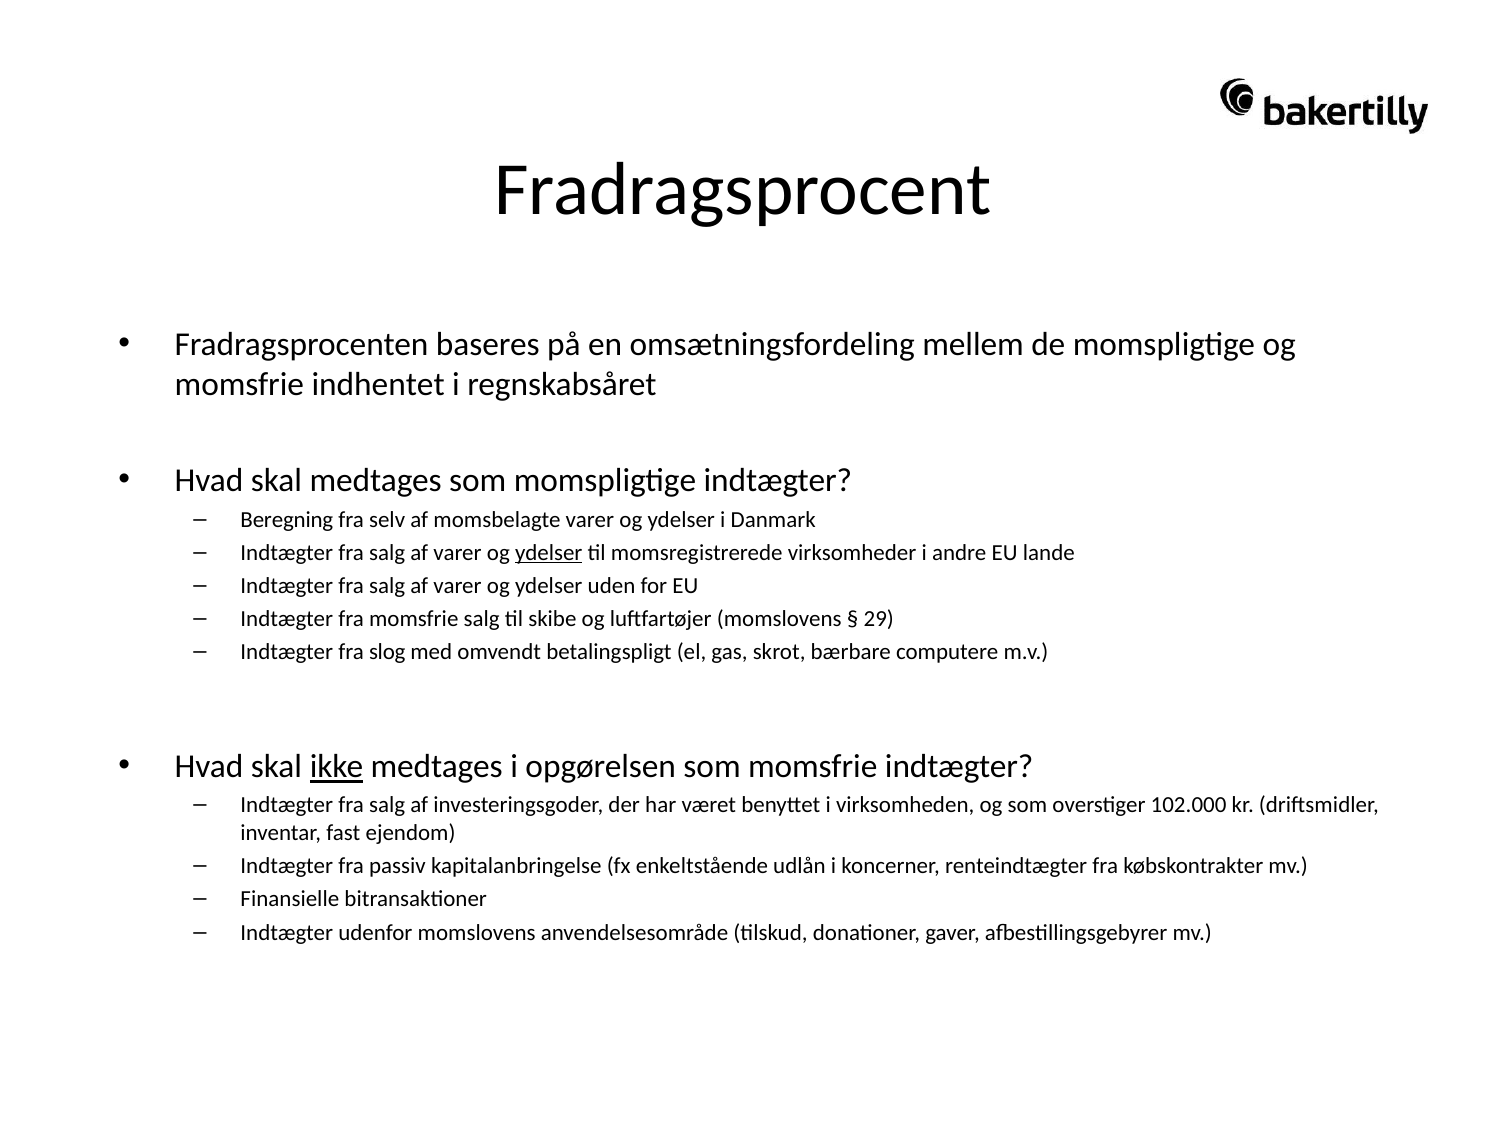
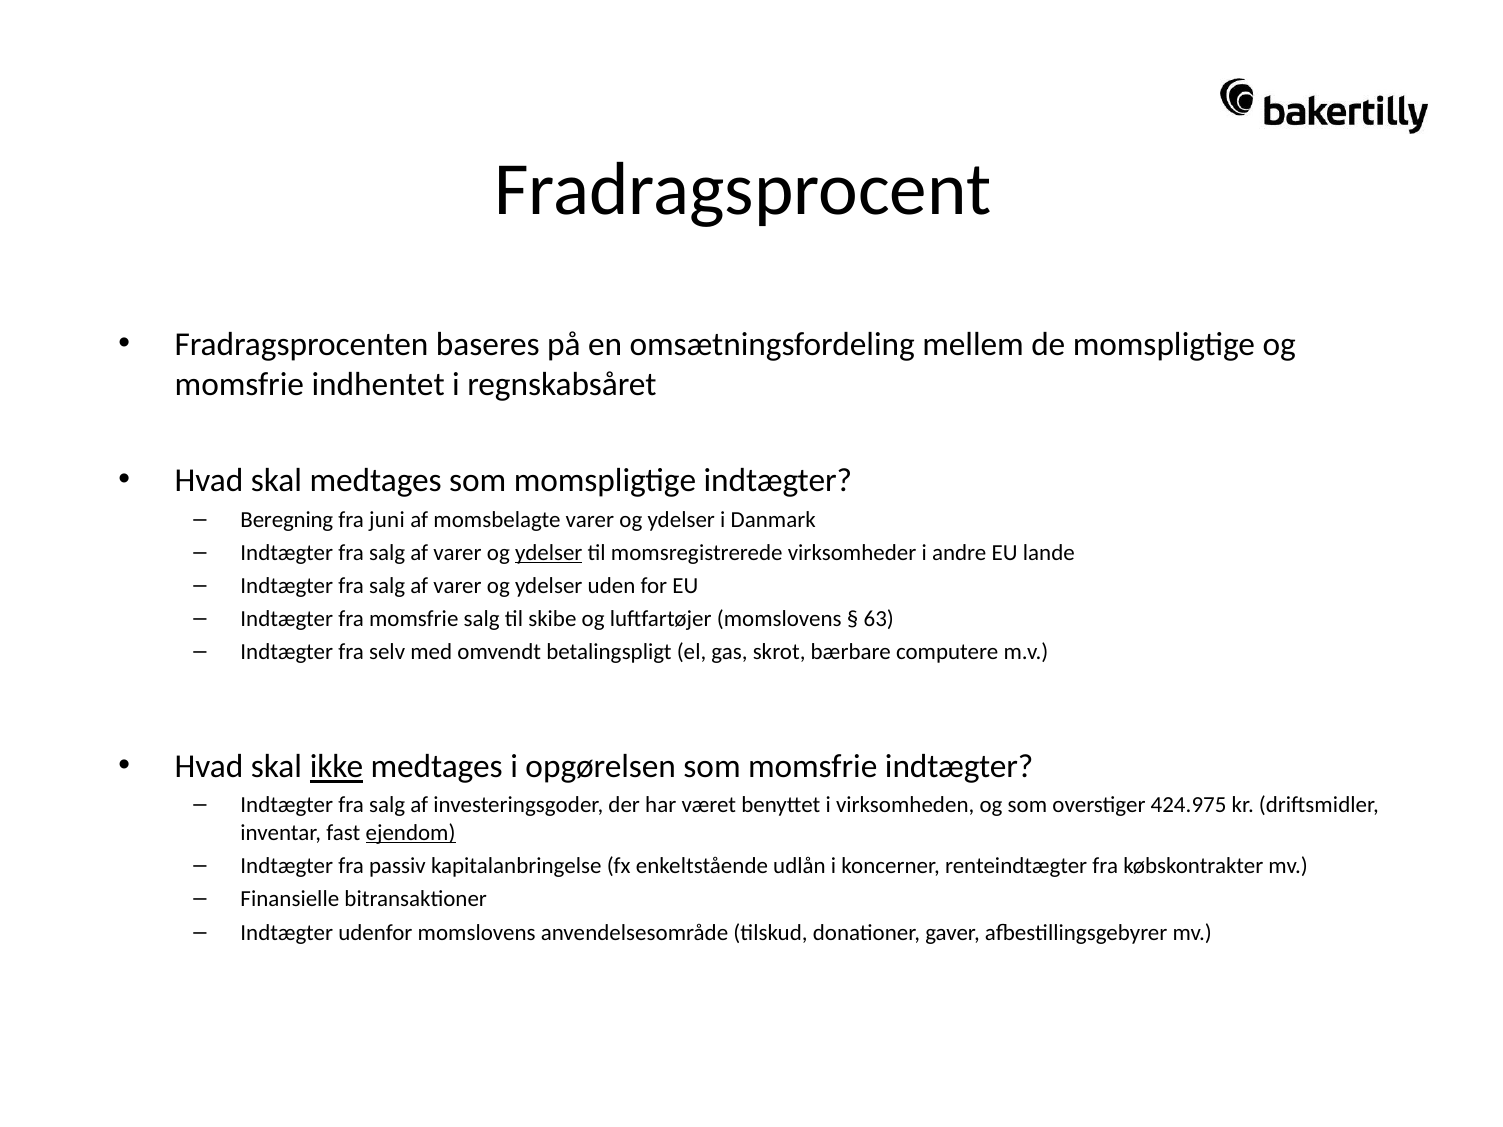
selv: selv -> juni (387, 520)
29: 29 -> 63 (879, 619)
slog: slog -> selv (387, 653)
102.000: 102.000 -> 424.975 (1189, 806)
ejendom underline: none -> present (411, 833)
